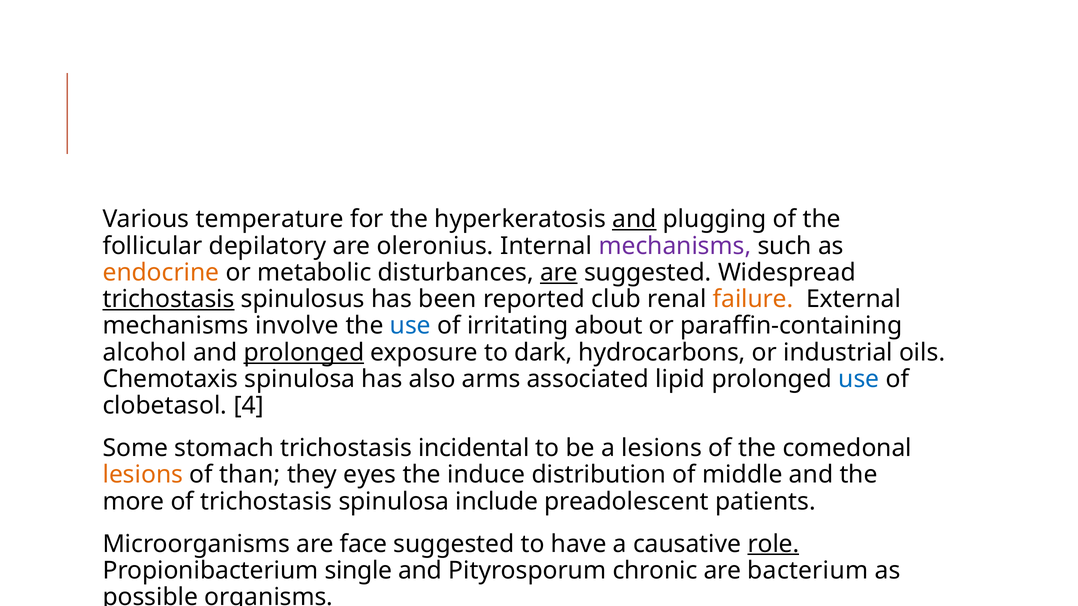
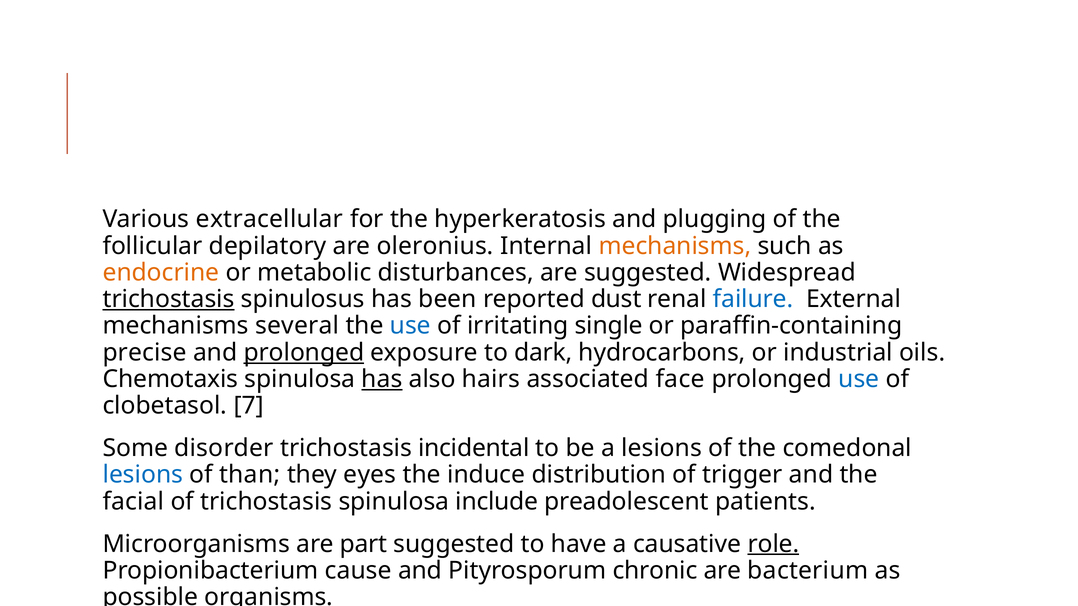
temperature: temperature -> extracellular (270, 219)
and underline: present -> none (634, 219)
mechanisms colour: purple -> orange (675, 246)
are underline: present -> none (559, 273)
club: club -> dust (616, 299)
failure colour: orange -> blue (753, 299)
involve: involve -> several (297, 326)
about: about -> single (609, 326)
alcohol: alcohol -> precise (145, 353)
has underline: none -> present (382, 379)
arms: arms -> hairs (491, 379)
lipid: lipid -> face (680, 379)
4: 4 -> 7 (249, 406)
stomach: stomach -> disorder (224, 448)
lesions colour: orange -> blue (143, 475)
middle: middle -> trigger (742, 475)
more: more -> facial (133, 502)
face: face -> part (364, 544)
single: single -> cause (358, 571)
